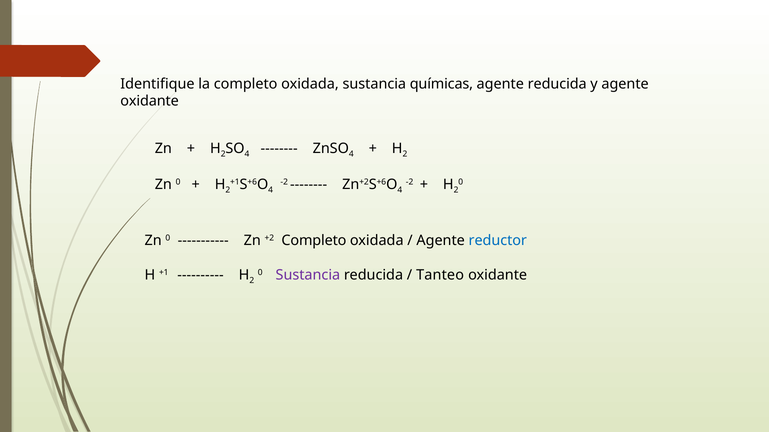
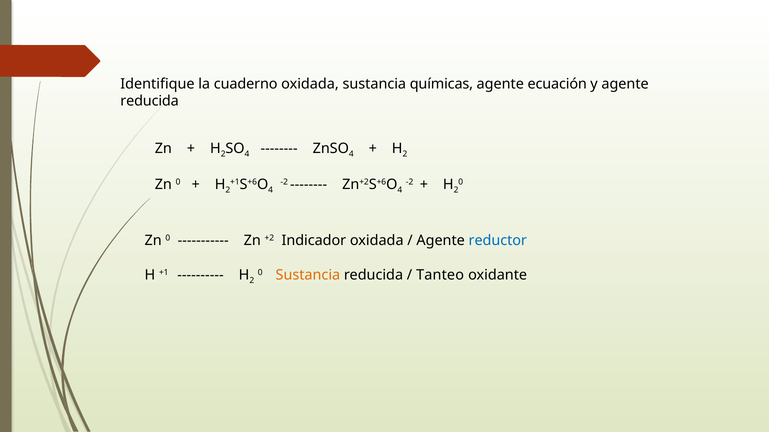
la completo: completo -> cuaderno (246, 84)
agente reducida: reducida -> ecuación (557, 84)
oxidante: oxidante -> reducida (150, 101)
+2 Completo: Completo -> Indicador (314, 241)
Sustancia colour: purple -> orange (308, 275)
